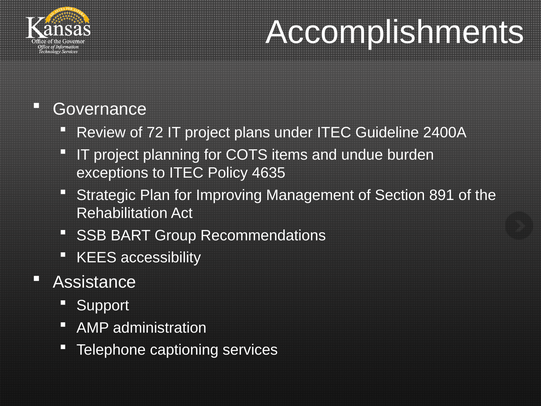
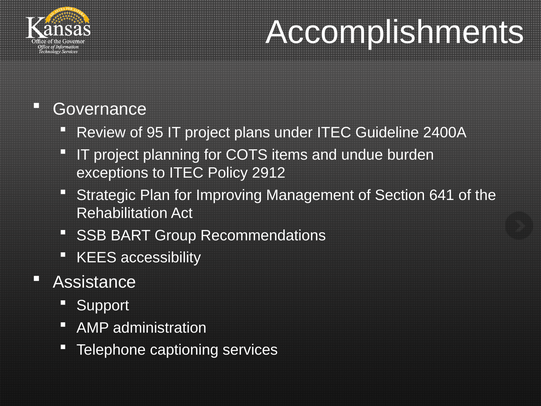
72: 72 -> 95 (155, 132)
4635: 4635 -> 2912 (269, 173)
891: 891 -> 641 (442, 195)
